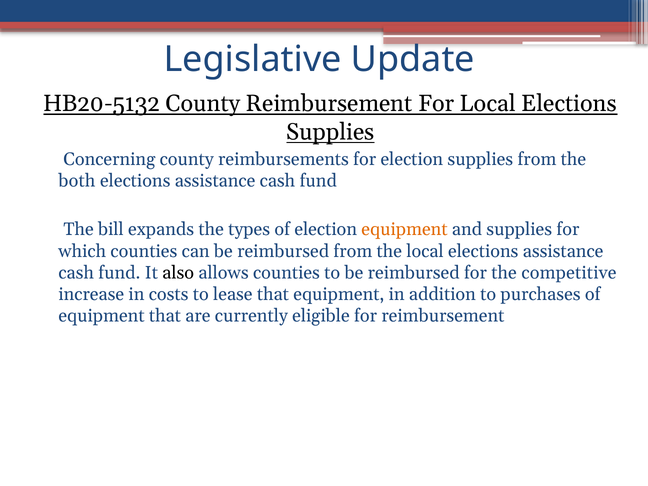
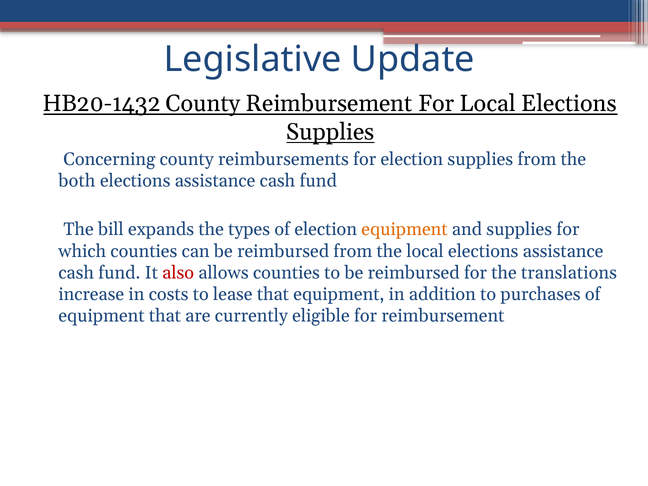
HB20-5132: HB20-5132 -> HB20-1432 (102, 104)
also colour: black -> red (178, 273)
competitive: competitive -> translations (569, 273)
